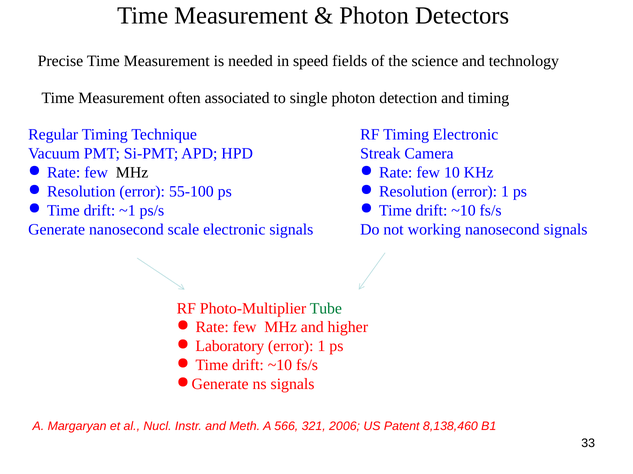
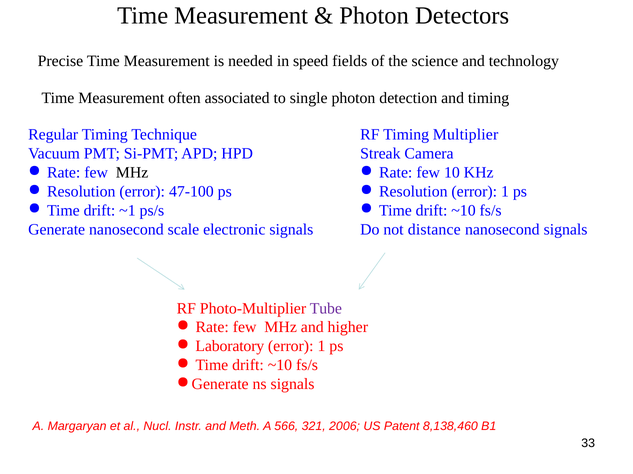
Timing Electronic: Electronic -> Multiplier (466, 135)
55-100: 55-100 -> 47-100 (191, 192)
working: working -> distance (434, 230)
Tube colour: green -> purple (326, 309)
